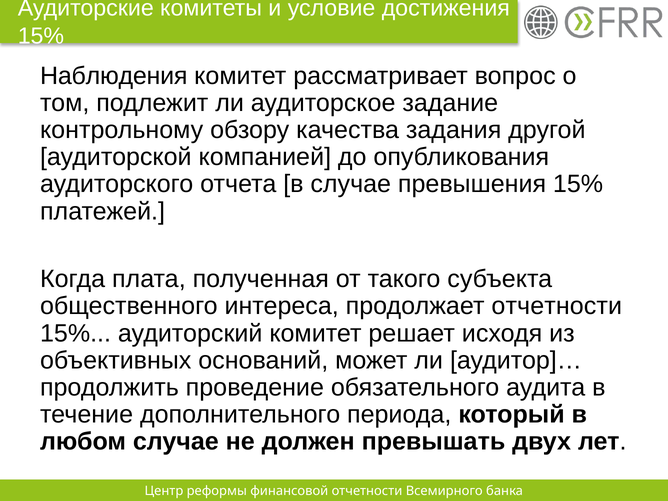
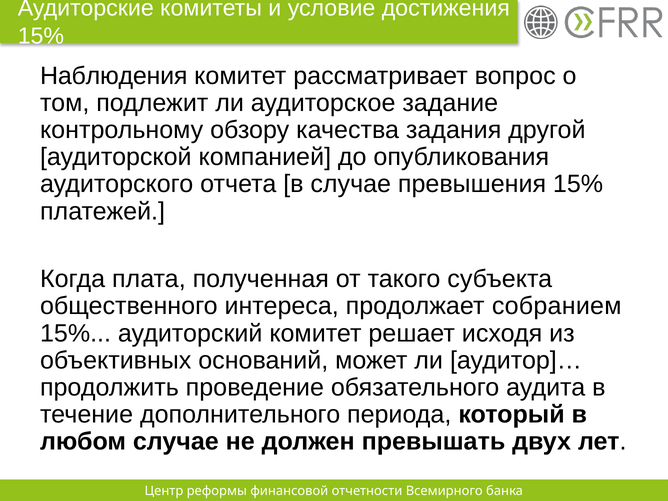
продолжает отчетности: отчетности -> собранием (557, 306)
